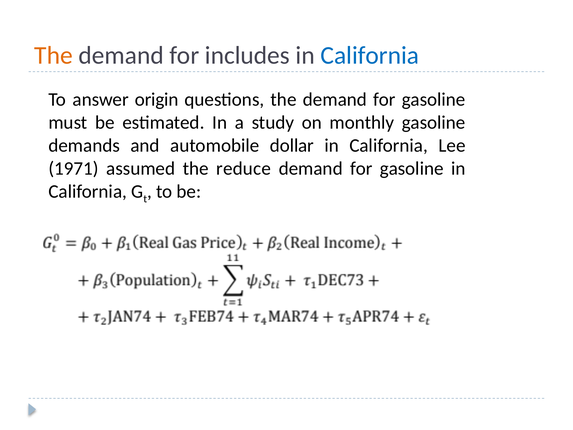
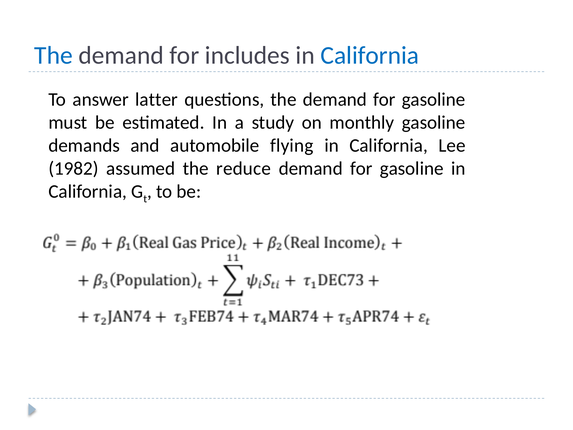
The colour: orange -> blue (54, 55)
origin: origin -> latter (157, 100)
dollar: dollar -> flying (292, 145)
1971: 1971 -> 1982 (74, 168)
